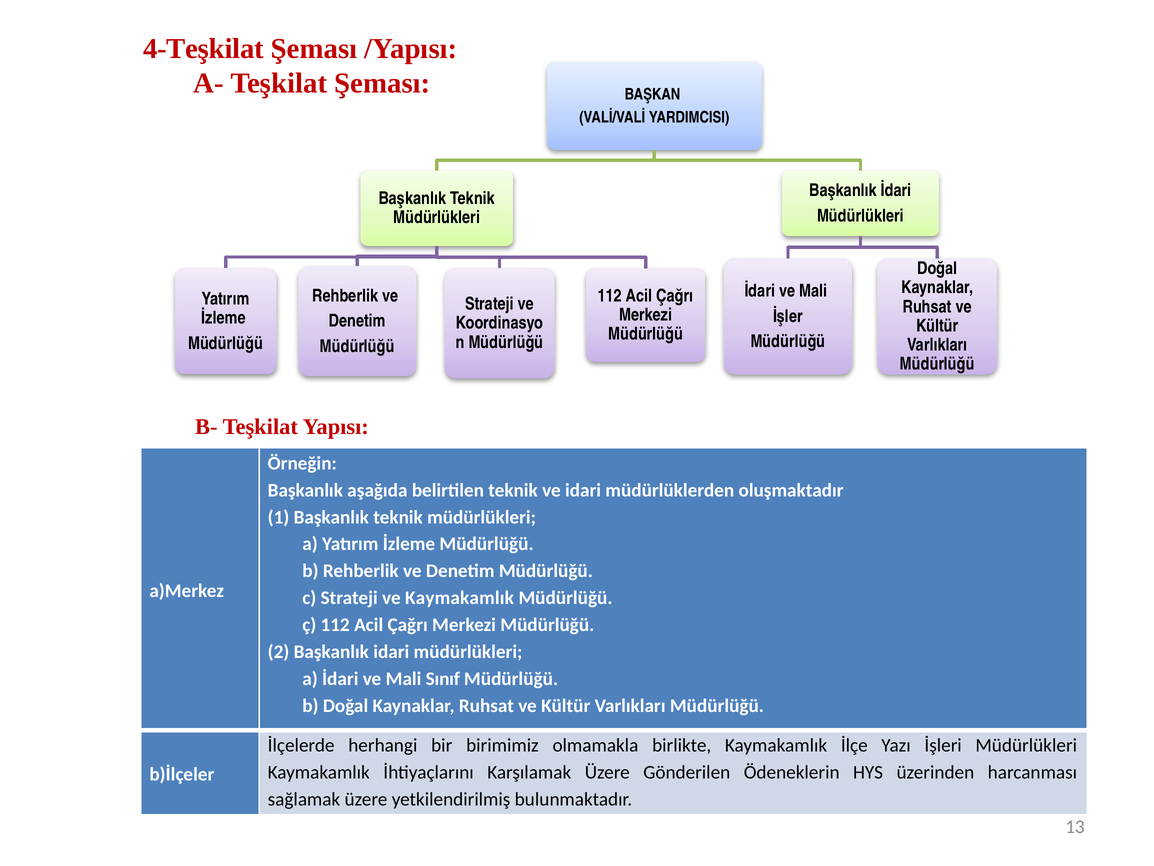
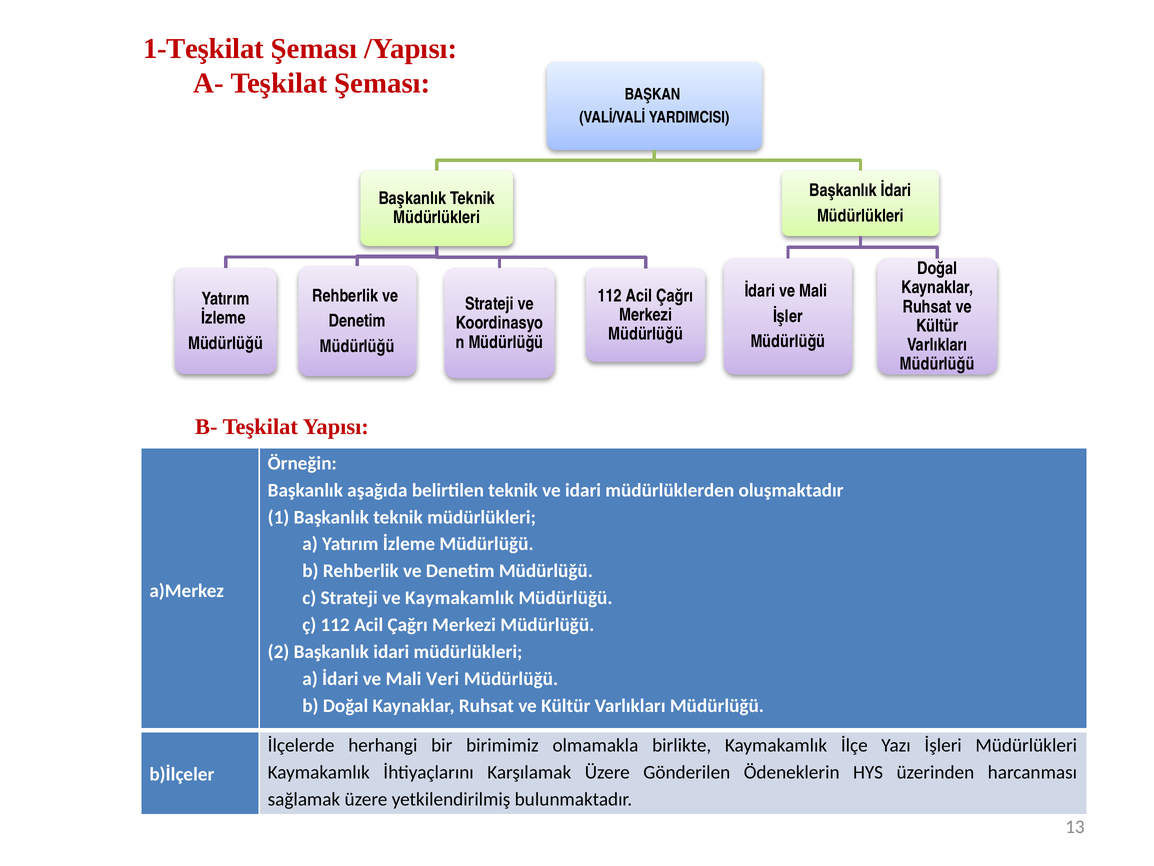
4-Teşkilat: 4-Teşkilat -> 1-Teşkilat (203, 49)
Sınıf: Sınıf -> Veri (443, 679)
